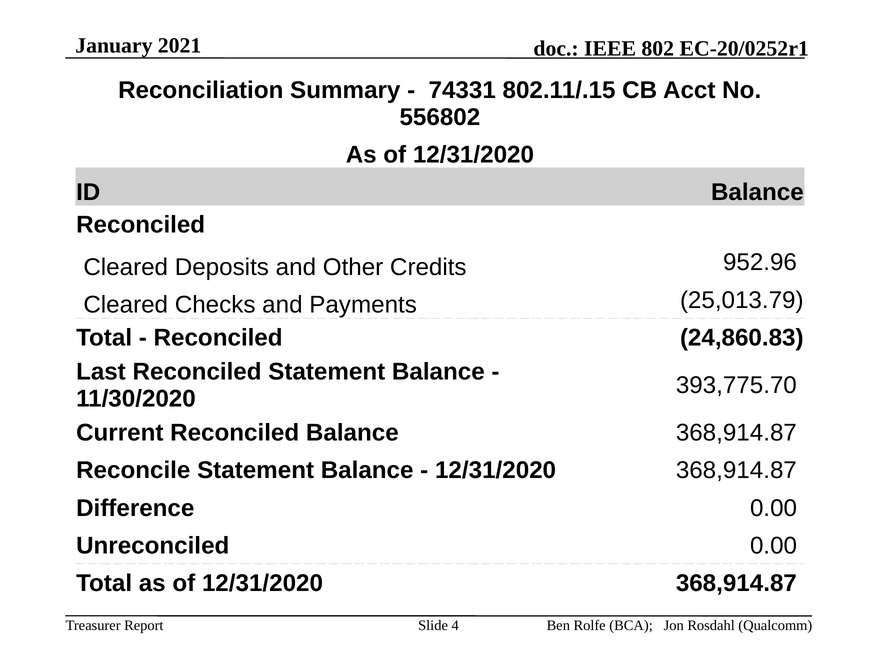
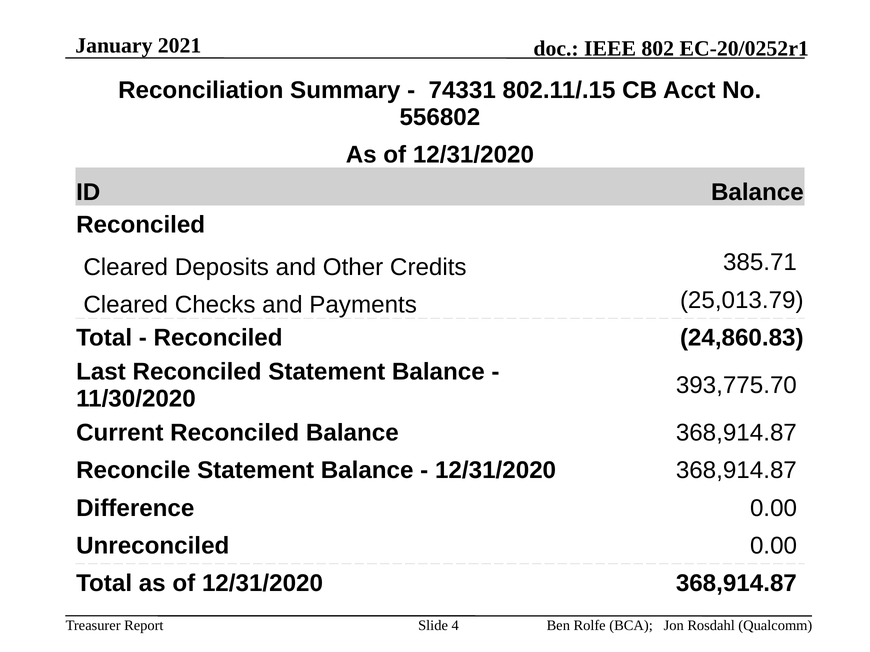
952.96: 952.96 -> 385.71 (760, 263)
